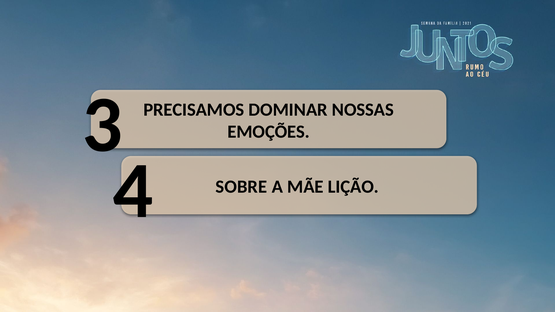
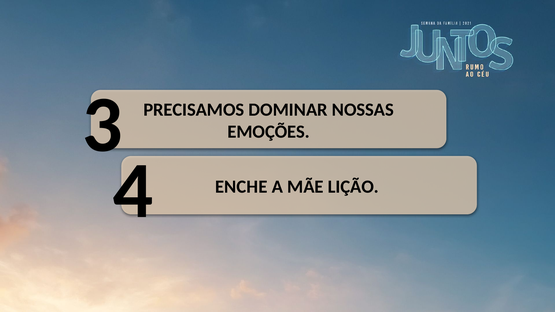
SOBRE: SOBRE -> ENCHE (241, 187)
